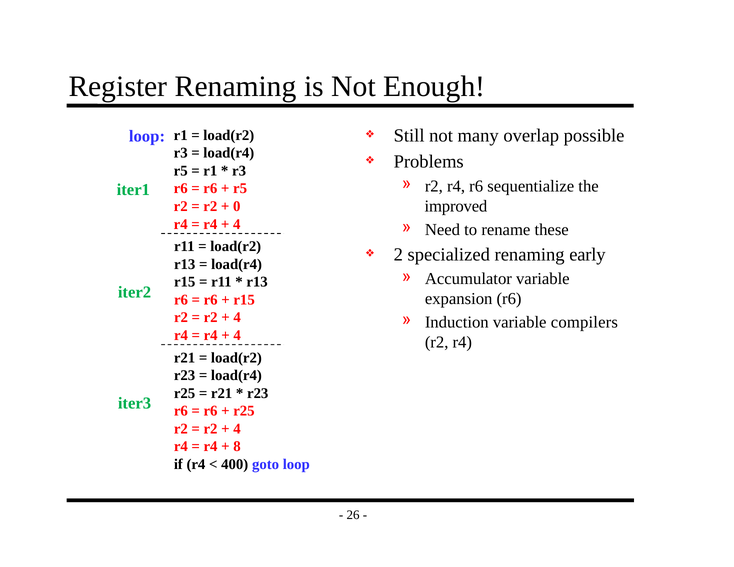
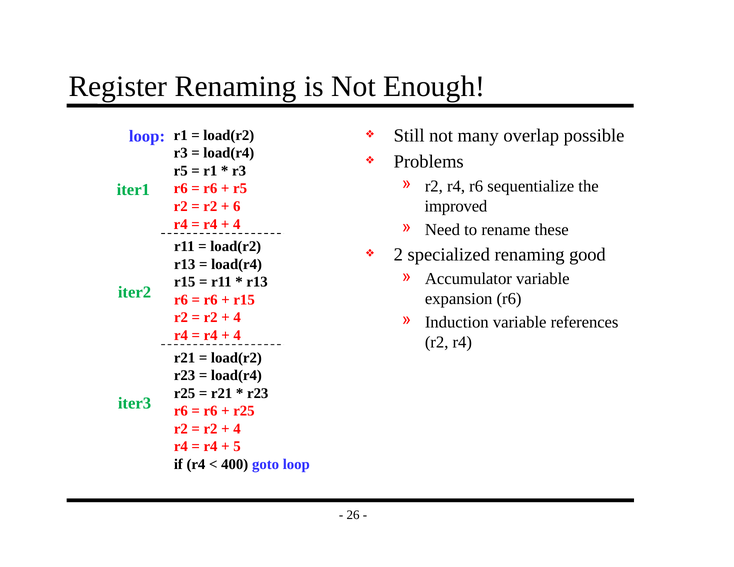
0: 0 -> 6 (237, 206)
early: early -> good (587, 255)
compilers: compilers -> references (585, 322)
8: 8 -> 5 (237, 447)
